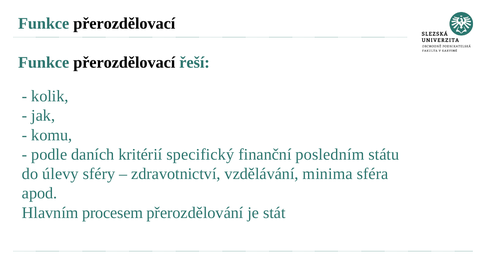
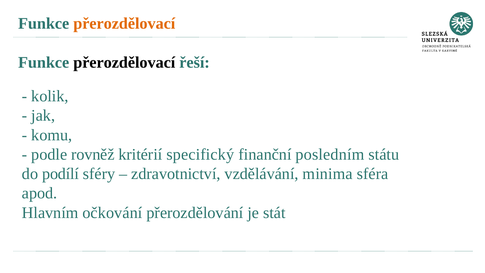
přerozdělovací colour: black -> orange (124, 24)
daních: daních -> rovněž (93, 154)
úlevy: úlevy -> podílí (61, 174)
procesem: procesem -> očkování (112, 213)
